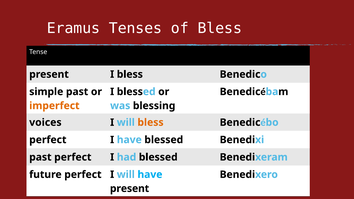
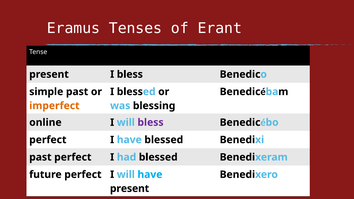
of Bless: Bless -> Erant (220, 28)
voices: voices -> online (45, 122)
bless colour: orange -> purple (151, 122)
